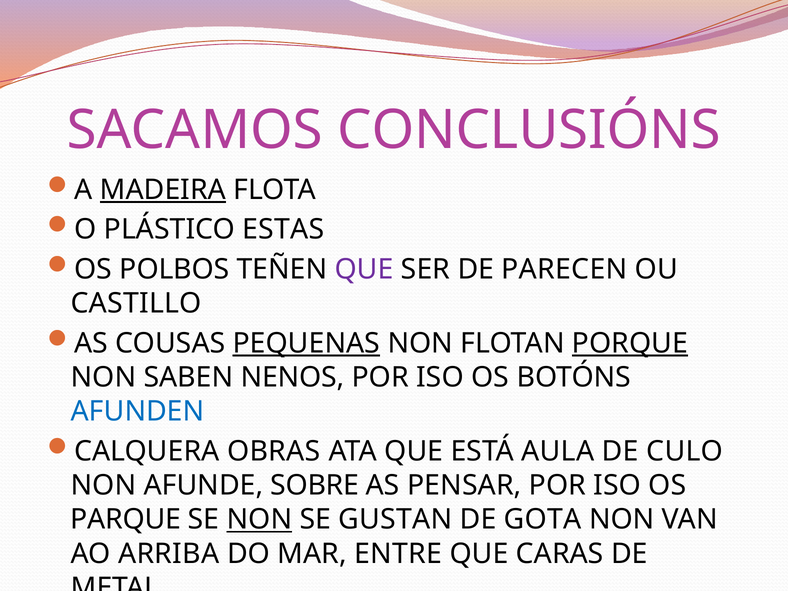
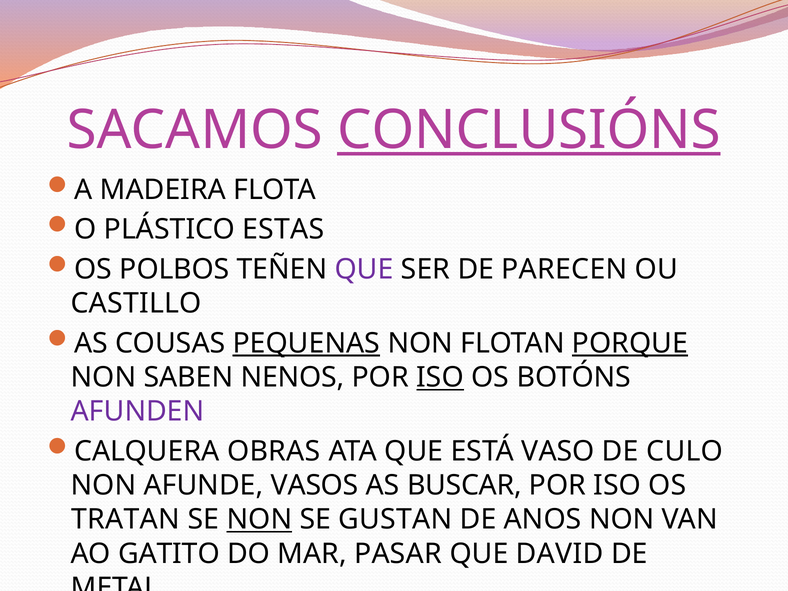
CONCLUSIÓNS underline: none -> present (529, 130)
MADEIRA underline: present -> none (163, 190)
ISO underline: none -> present (440, 377)
AFUNDEN colour: blue -> purple (138, 412)
AULA: AULA -> VASO (558, 451)
SOBRE: SOBRE -> VASOS (315, 485)
PENSAR: PENSAR -> BUSCAR (464, 485)
PARQUE: PARQUE -> TRATAN (125, 520)
GOTA: GOTA -> ANOS (543, 520)
ARRIBA: ARRIBA -> GATITO (169, 554)
ENTRE: ENTRE -> PASAR (398, 554)
CARAS: CARAS -> DAVID (560, 554)
